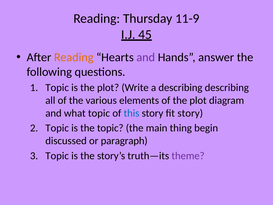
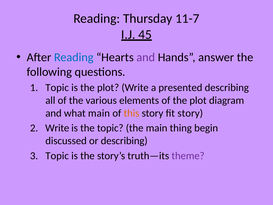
11-9: 11-9 -> 11-7 (187, 18)
Reading colour: orange -> blue (74, 57)
a describing: describing -> presented (180, 88)
what topic: topic -> main (99, 113)
this colour: blue -> orange (131, 113)
Topic: Topic -> Write (57, 128)
or paragraph: paragraph -> describing (124, 141)
